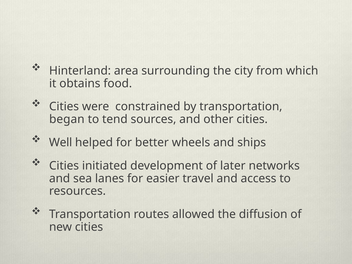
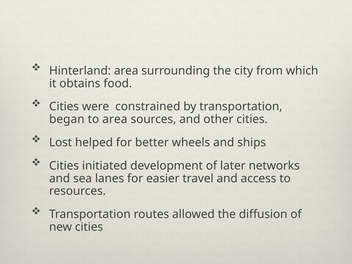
to tend: tend -> area (115, 119)
Well: Well -> Lost (61, 142)
